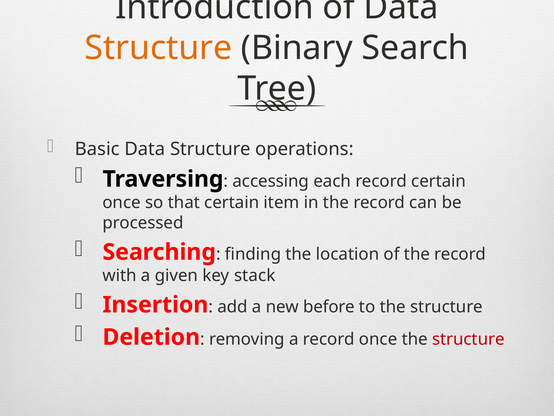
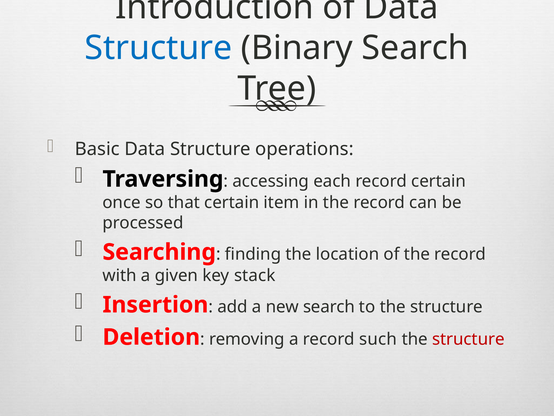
Structure colour: orange -> blue (158, 48)
new before: before -> search (329, 306)
record once: once -> such (378, 339)
